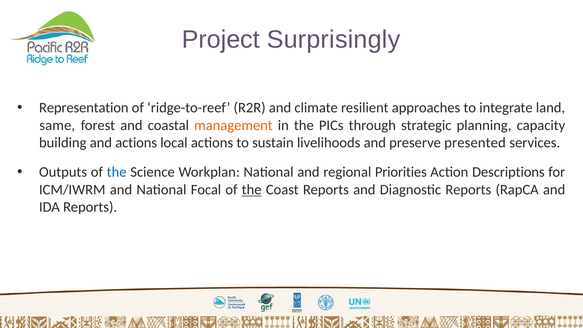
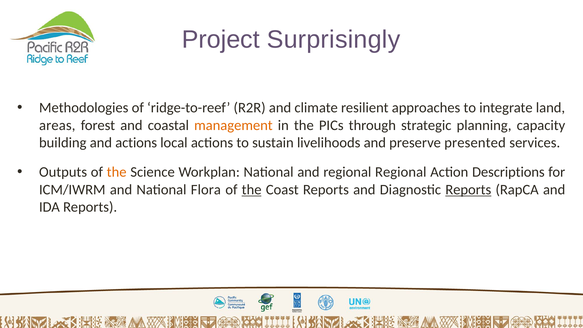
Representation: Representation -> Methodologies (84, 108)
same: same -> areas (57, 125)
the colour: blue -> orange (117, 172)
regional Priorities: Priorities -> Regional (401, 172)
Focal: Focal -> Flora (206, 190)
Reports underline: none -> present (468, 190)
